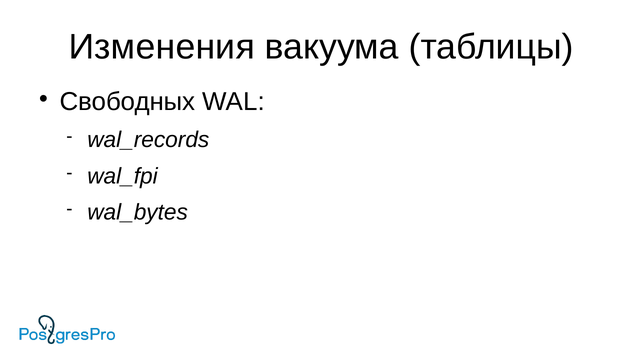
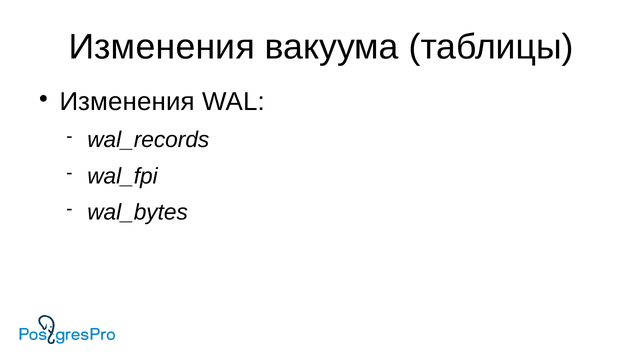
Свободных: Свободных -> Изменения (127, 102)
